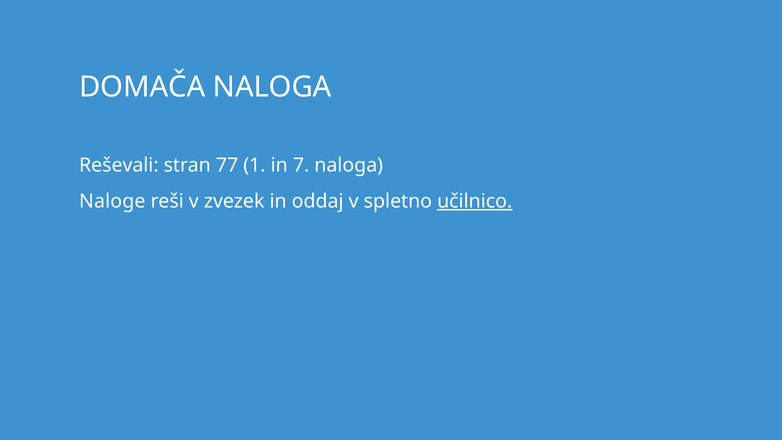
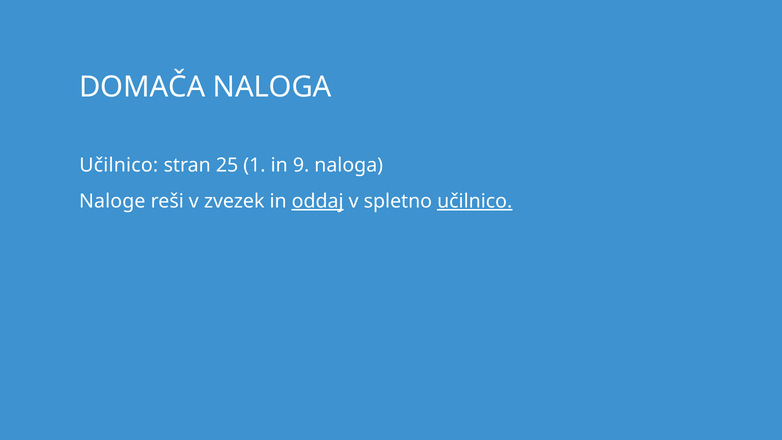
Reševali: Reševali -> Učilnico (119, 165)
77: 77 -> 25 (227, 165)
7: 7 -> 9 (301, 165)
oddaj underline: none -> present (318, 201)
